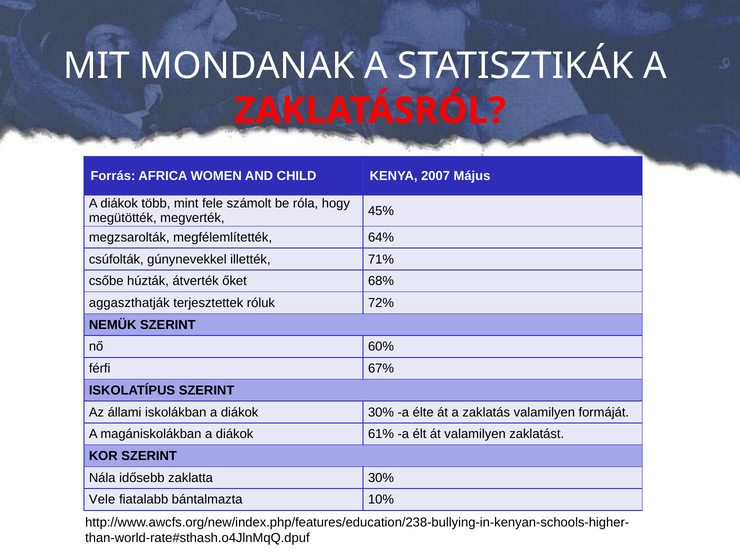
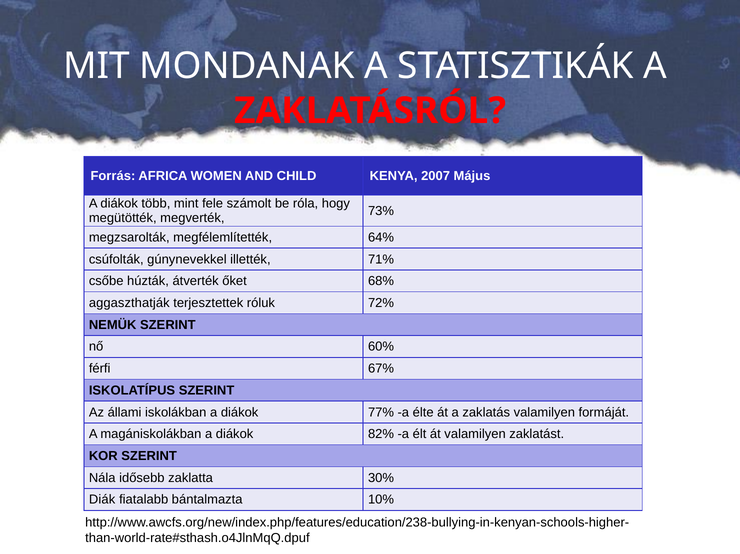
45%: 45% -> 73% (381, 211)
diákok 30%: 30% -> 77% (381, 412)
61%: 61% -> 82% (381, 434)
Vele: Vele -> Diák (102, 499)
